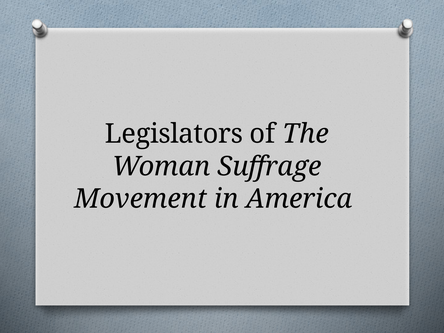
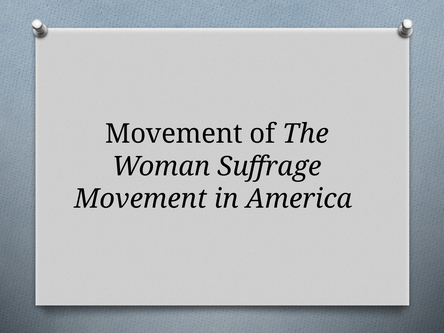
Legislators: Legislators -> Movement (174, 134)
